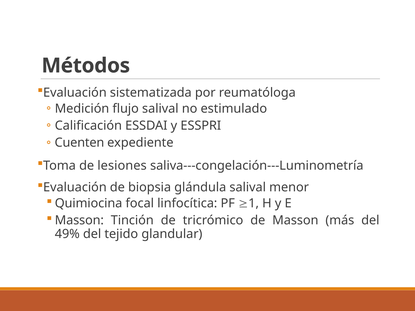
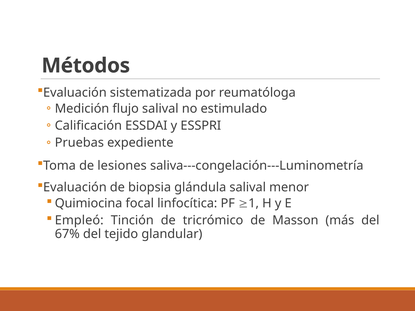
Cuenten: Cuenten -> Pruebas (79, 143)
Masson: Masson -> Empleó (79, 221)
49%: 49% -> 67% (67, 234)
